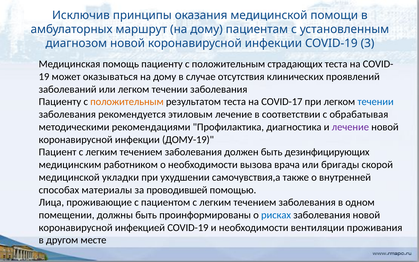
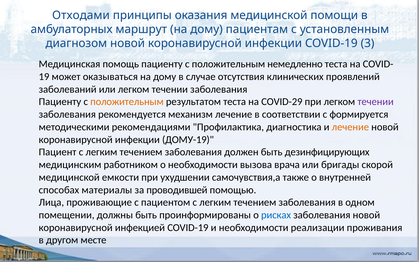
Исключив: Исключив -> Отходами (81, 15)
страдающих: страдающих -> немедленно (295, 64)
COVID-17: COVID-17 -> COVID-29 (282, 102)
течении colour: blue -> purple (376, 102)
этиловым: этиловым -> механизм (190, 114)
обрабатывая: обрабатывая -> формируется (359, 114)
лечение colour: purple -> orange (350, 127)
укладки: укладки -> емкости (121, 177)
вентиляции: вентиляции -> реализации (318, 228)
